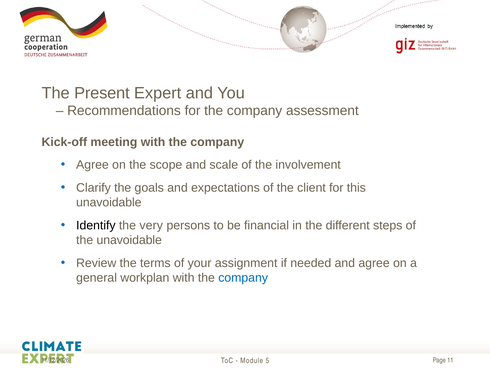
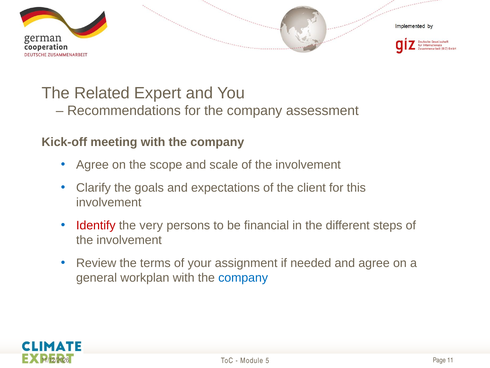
Present: Present -> Related (102, 93)
unavoidable: unavoidable -> involvement (109, 202)
Identify colour: black -> red (96, 225)
unavoidable: unavoidable -> involvement (129, 240)
